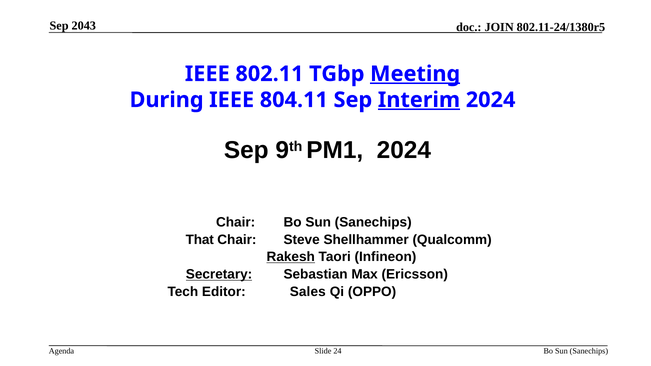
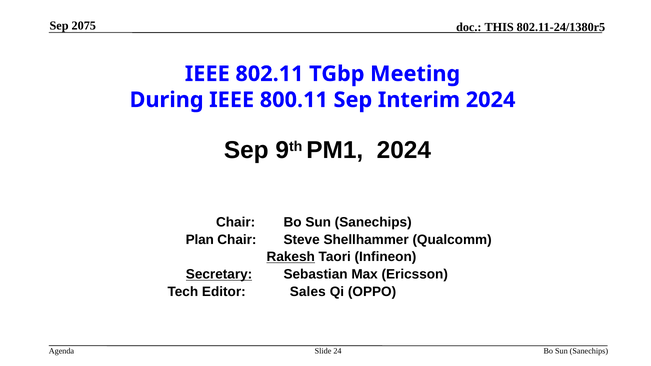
2043: 2043 -> 2075 (84, 26)
JOIN: JOIN -> THIS (499, 27)
Meeting underline: present -> none (415, 74)
804.11: 804.11 -> 800.11 (294, 100)
Interim underline: present -> none (419, 100)
That: That -> Plan (200, 240)
